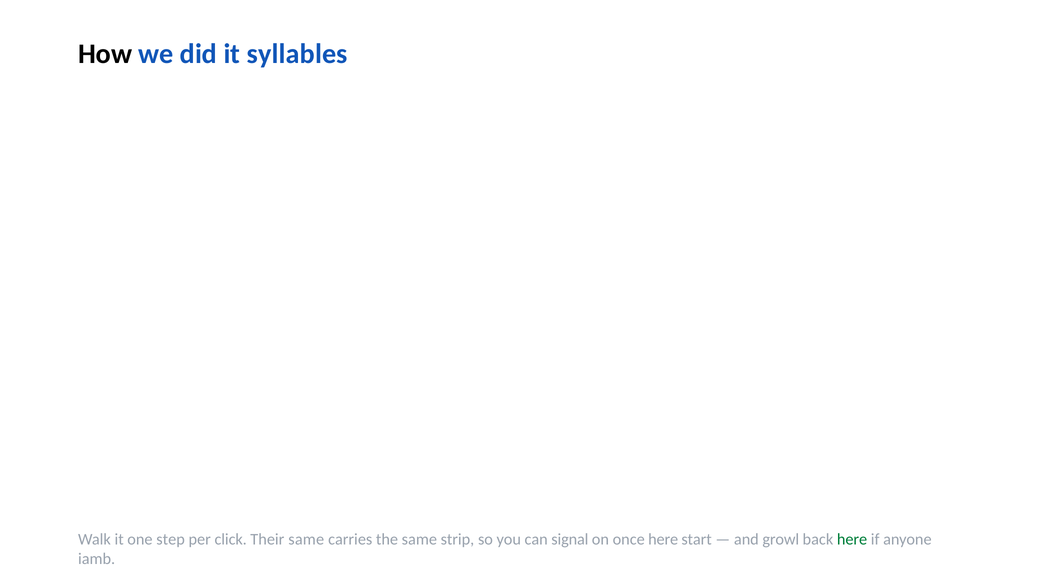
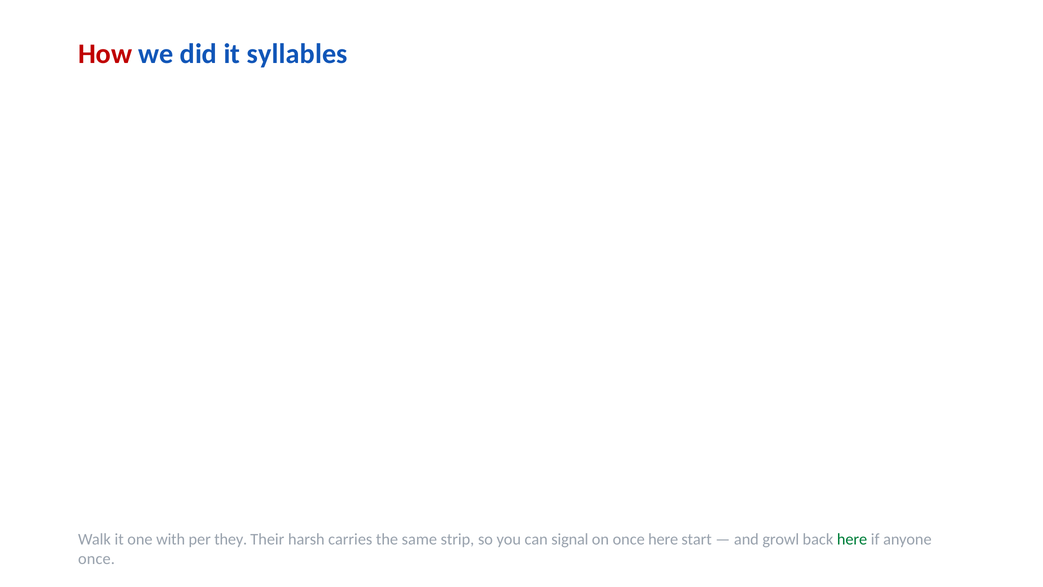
How colour: black -> red (105, 54)
step: step -> with (171, 539)
click: click -> they (231, 539)
Their same: same -> harsh (306, 539)
iamb: iamb -> once (96, 558)
